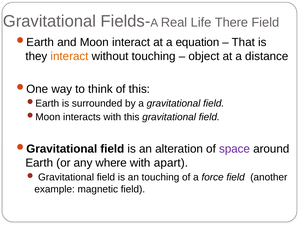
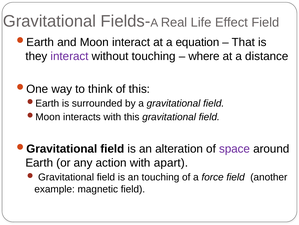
There: There -> Effect (231, 22)
interact colour: orange -> purple (70, 56)
object: object -> where (204, 56)
where: where -> action (111, 162)
